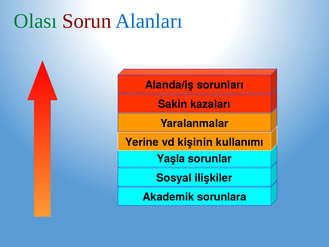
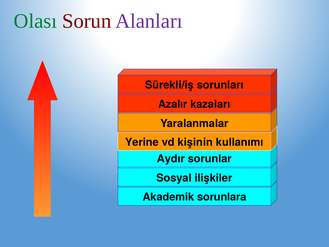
Alanları colour: blue -> purple (149, 21)
Alanda/iş: Alanda/iş -> Sürekli/iş (169, 85)
Sakin: Sakin -> Azalır (173, 104)
Yaşla: Yaşla -> Aydır (171, 158)
